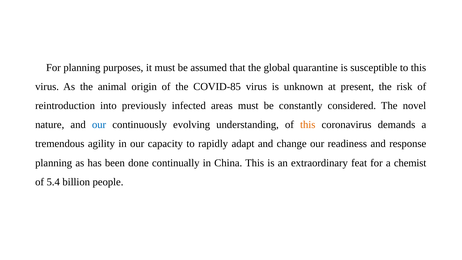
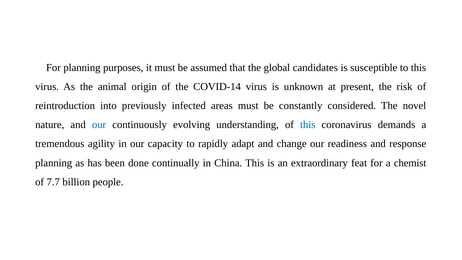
quarantine: quarantine -> candidates (315, 68)
COVID-85: COVID-85 -> COVID-14 (217, 87)
this colour: orange -> blue (308, 125)
5.4: 5.4 -> 7.7 (53, 182)
